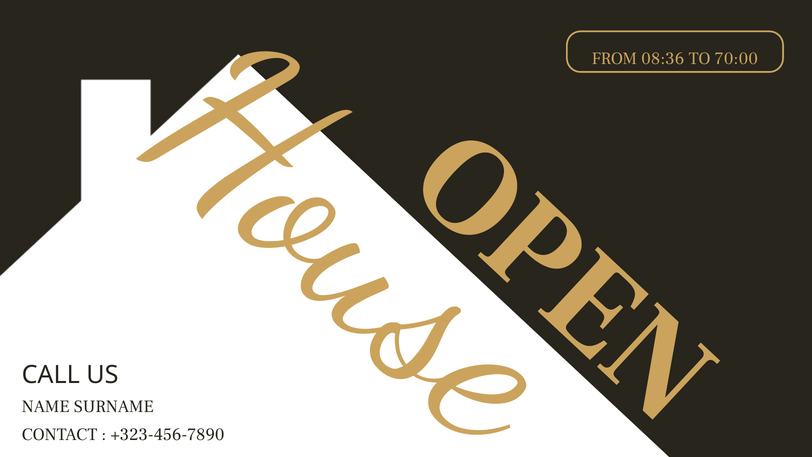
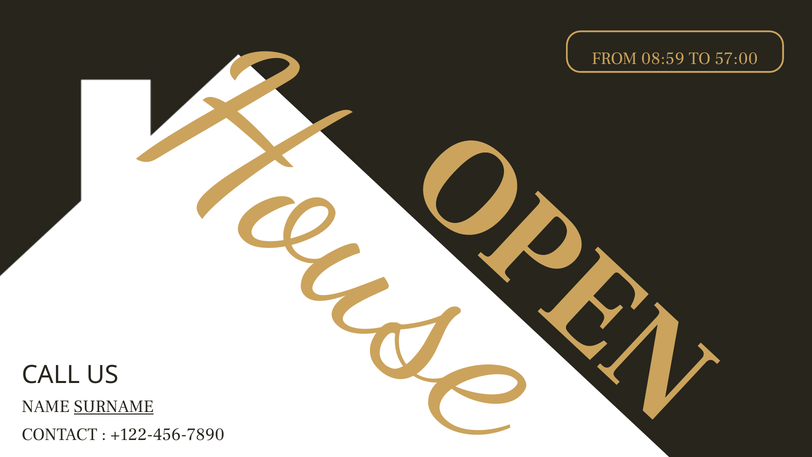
08:36: 08:36 -> 08:59 (663, 59)
70:00: 70:00 -> 57:00 (736, 59)
SURNAME underline: none -> present (114, 407)
+323-456-7890: +323-456-7890 -> +122-456-7890 (167, 434)
